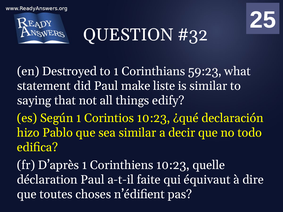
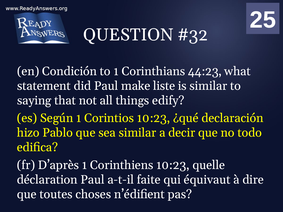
Destroyed: Destroyed -> Condición (70, 71)
59:23: 59:23 -> 44:23 (205, 71)
